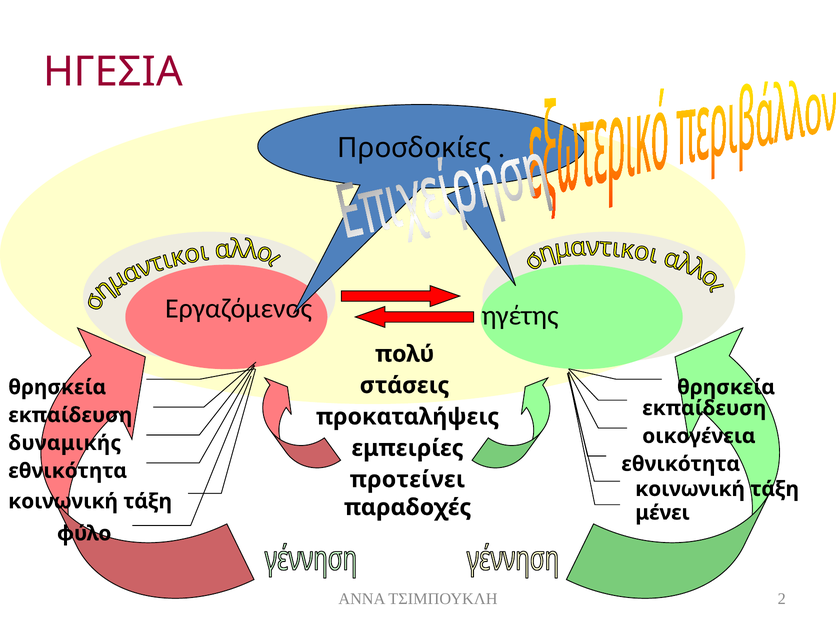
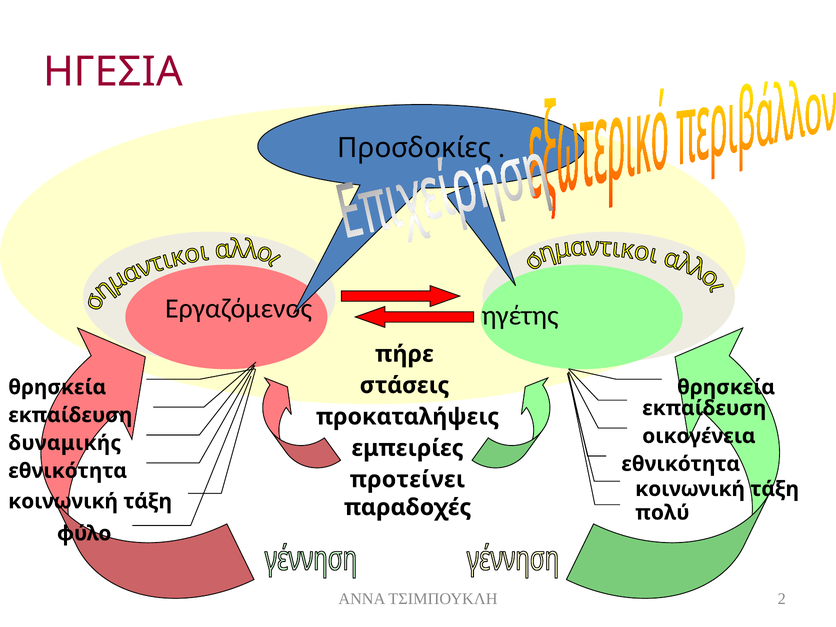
πολύ: πολύ -> πήρε (404, 354)
μένει: μένει -> πολύ (662, 513)
